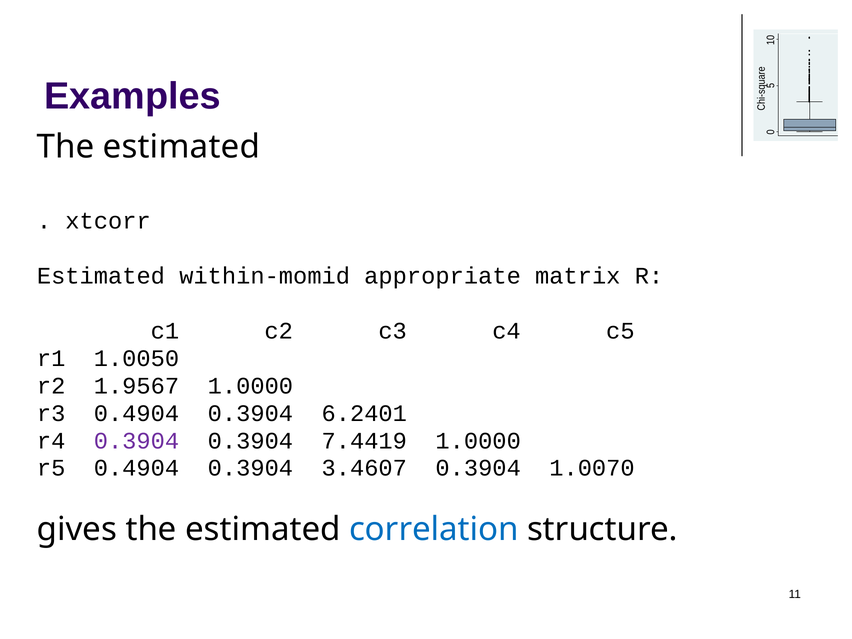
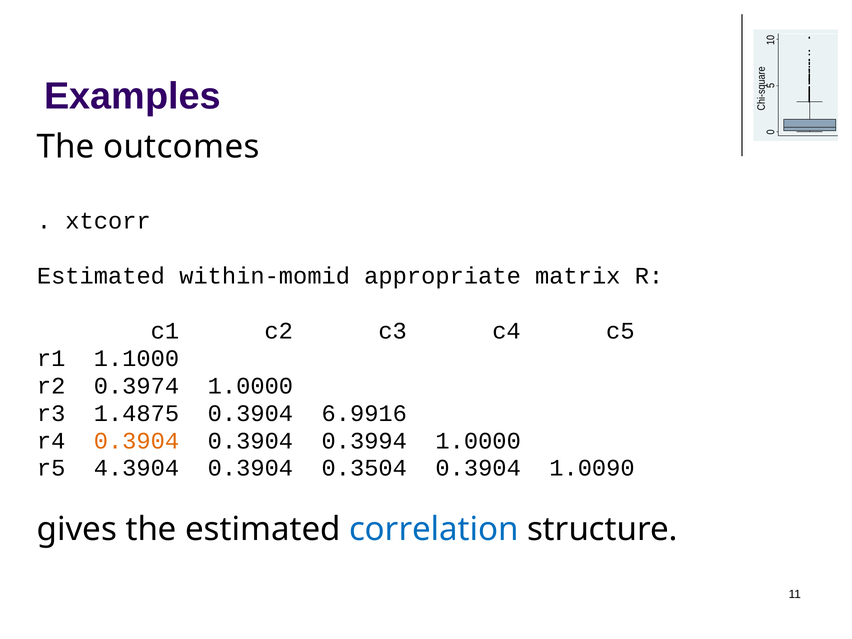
estimated: estimated -> outcomes (181, 147)
1.0050: 1.0050 -> 1.1000 (136, 358)
1.9567: 1.9567 -> 0.3974 (136, 386)
r3 0.4904: 0.4904 -> 1.4875 (136, 413)
6.2401: 6.2401 -> 6.9916 (364, 413)
0.3904 colour: purple -> orange (136, 441)
7.4419: 7.4419 -> 0.3994 (364, 441)
r5 0.4904: 0.4904 -> 4.3904 (136, 468)
3.4607: 3.4607 -> 0.3504 (364, 468)
1.0070: 1.0070 -> 1.0090 (592, 468)
